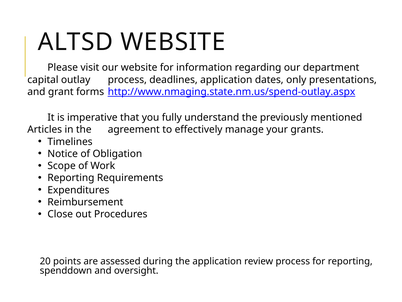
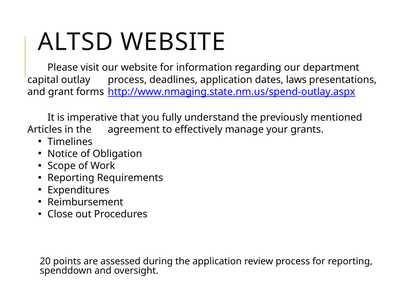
only: only -> laws (296, 80)
